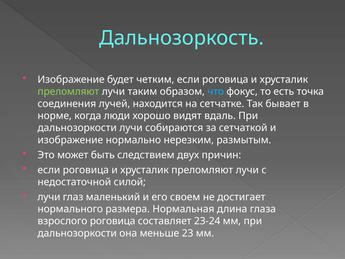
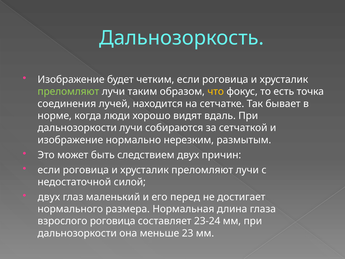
что colour: light blue -> yellow (216, 92)
лучи: лучи -> двух (49, 197)
своем: своем -> перед (185, 197)
